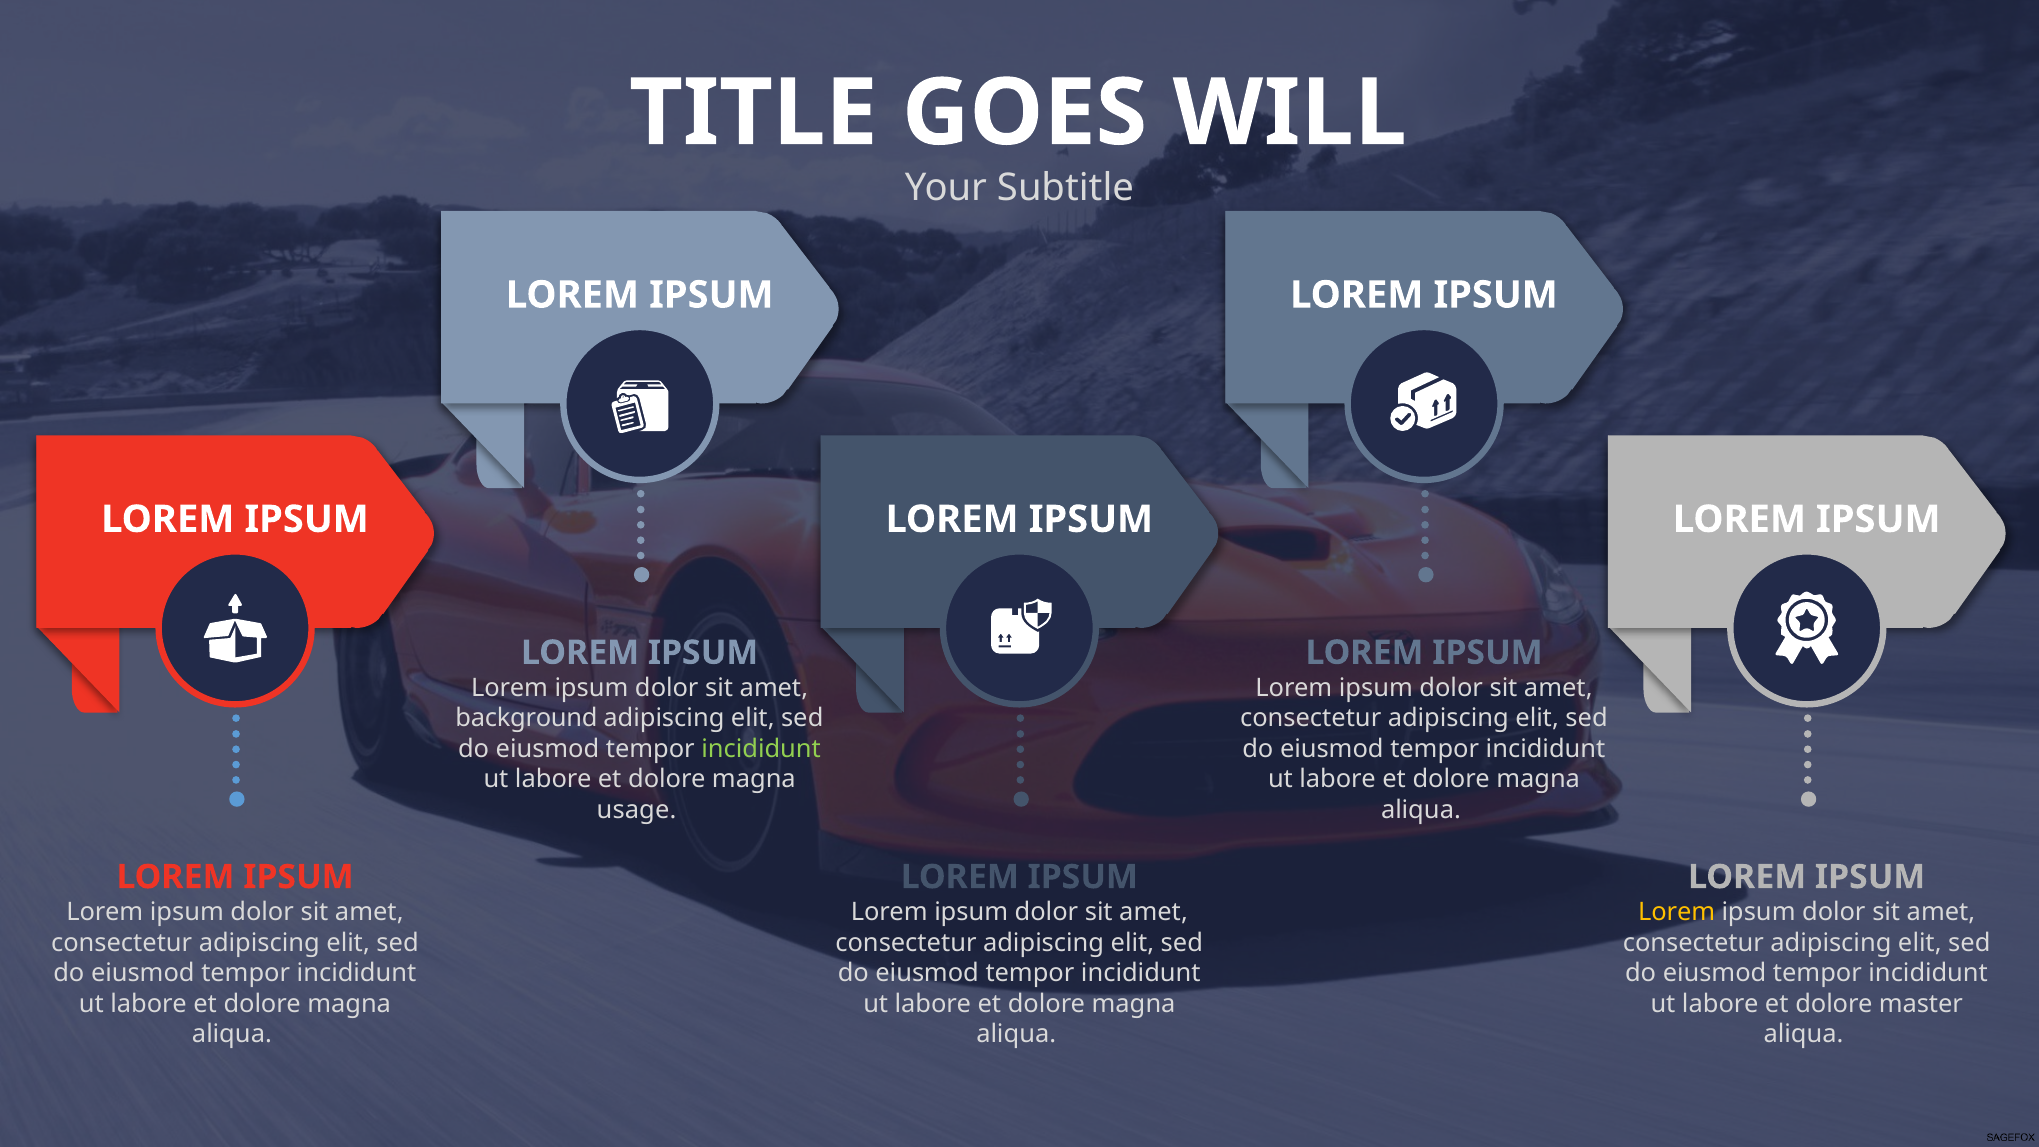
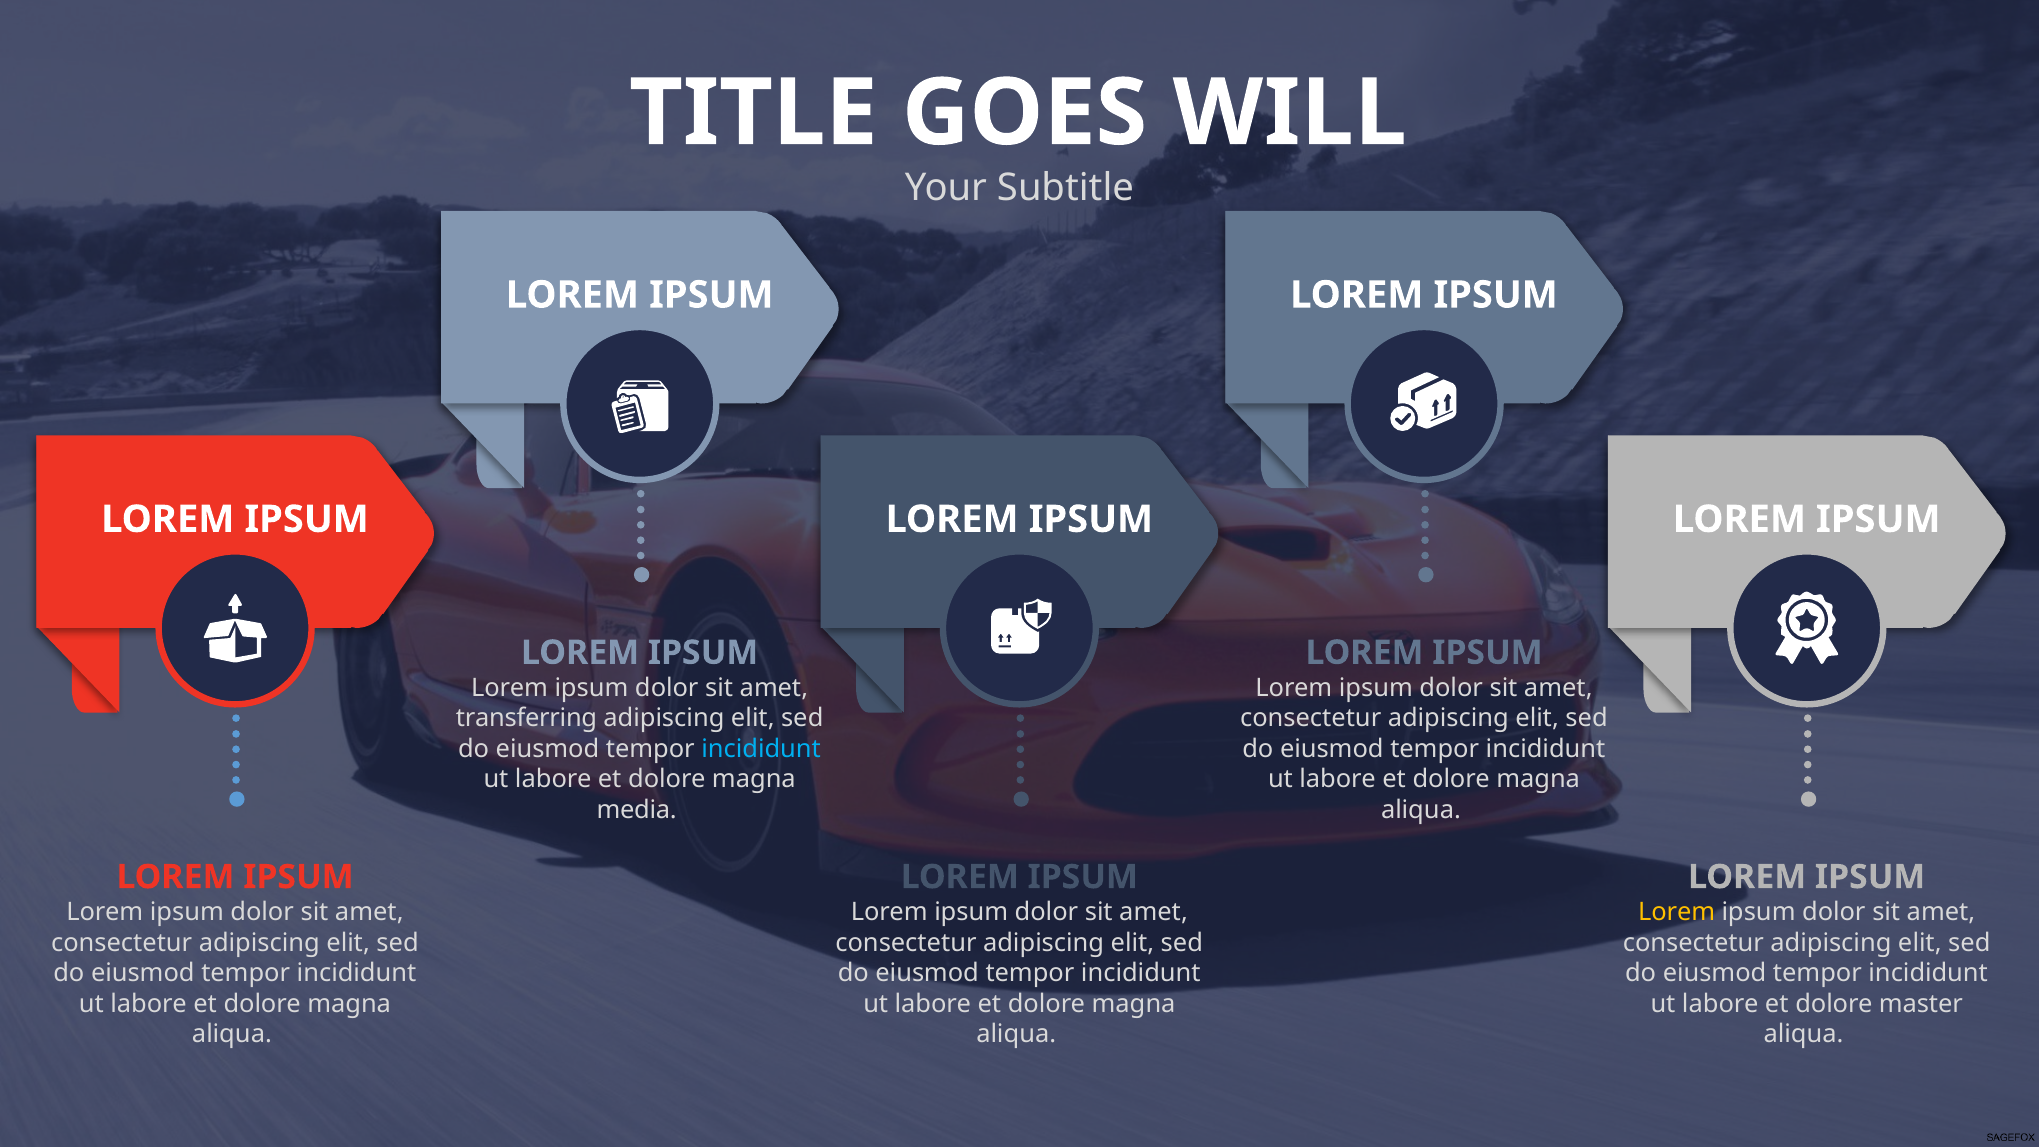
background: background -> transferring (526, 718)
incididunt colour: light green -> light blue (761, 749)
usage: usage -> media (637, 810)
